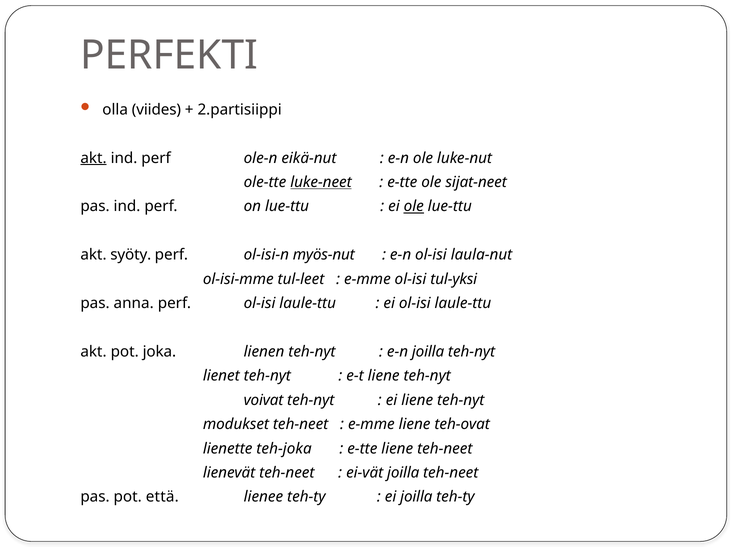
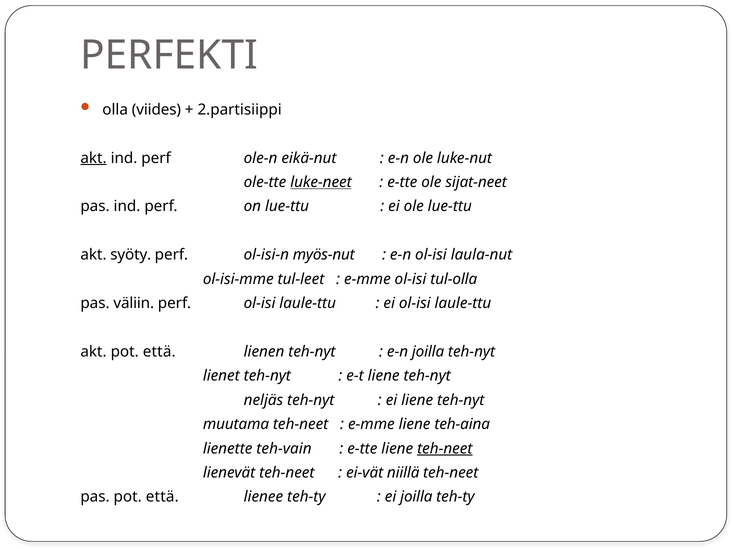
ole underline: present -> none (414, 206)
tul-yksi: tul-yksi -> tul-olla (454, 279)
anna: anna -> väliin (134, 303)
akt pot joka: joka -> että (159, 352)
voivat: voivat -> neljäs (263, 400)
modukset: modukset -> muutama (236, 424)
teh-ovat: teh-ovat -> teh-aina (462, 424)
teh-joka: teh-joka -> teh-vain (284, 449)
teh-neet underline: none -> present (445, 449)
ei-vät joilla: joilla -> niillä (403, 473)
